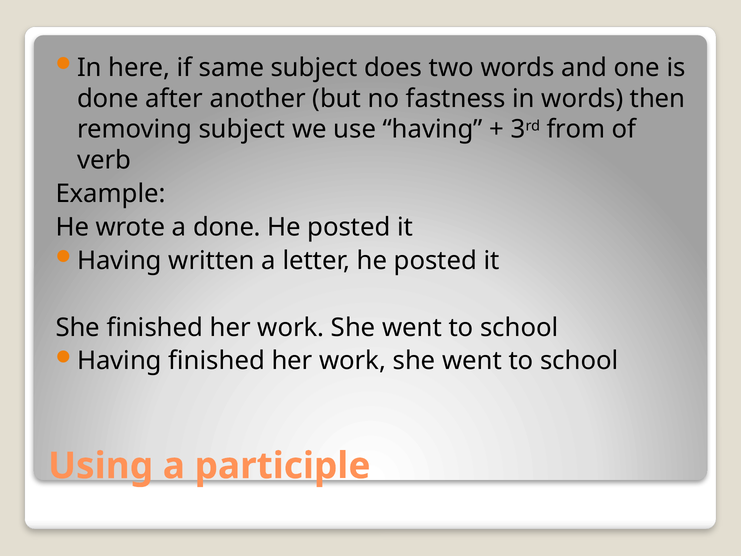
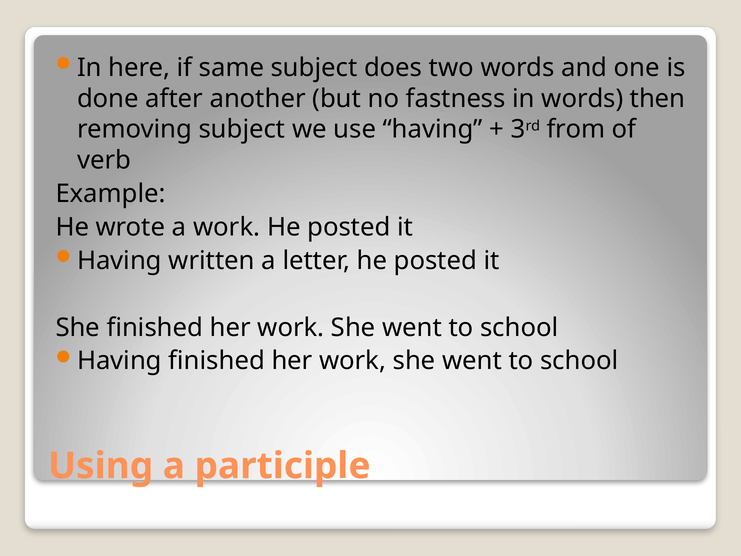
a done: done -> work (227, 227)
